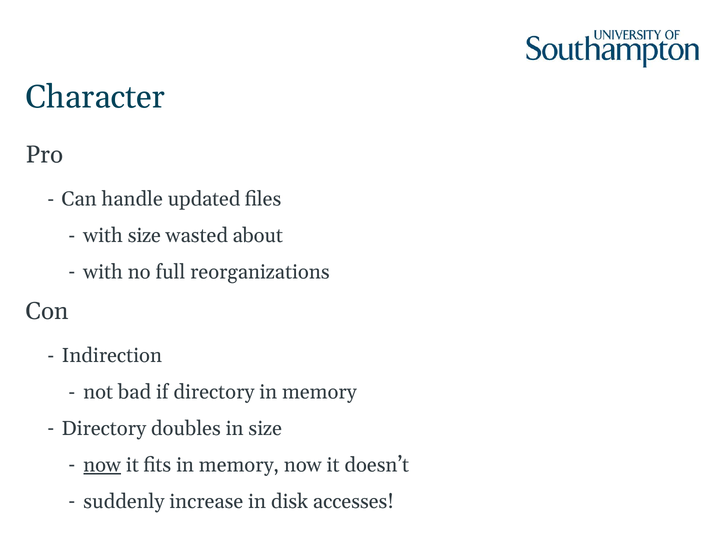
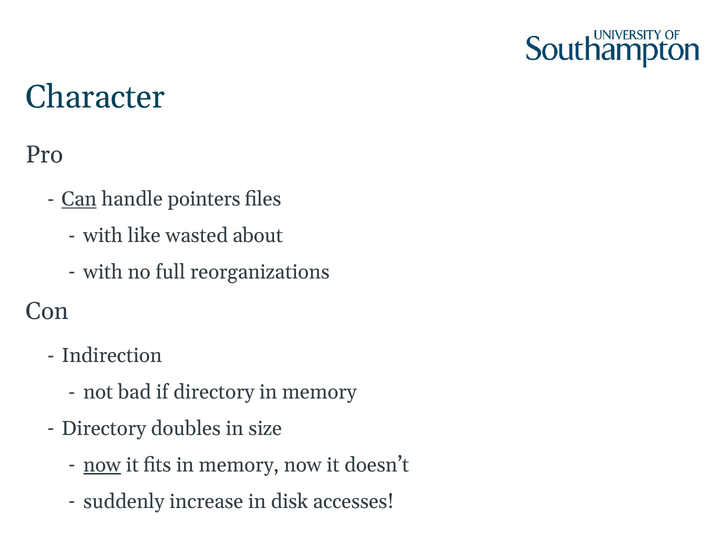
Can underline: none -> present (79, 199)
updated: updated -> pointers (204, 199)
with size: size -> like (144, 236)
